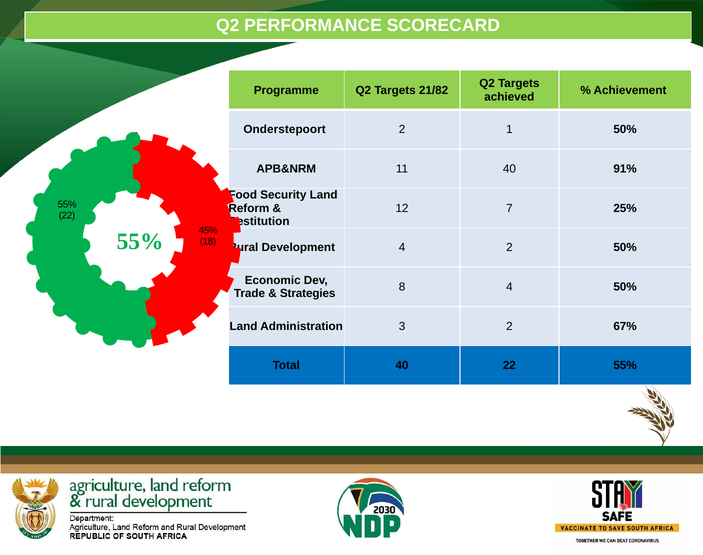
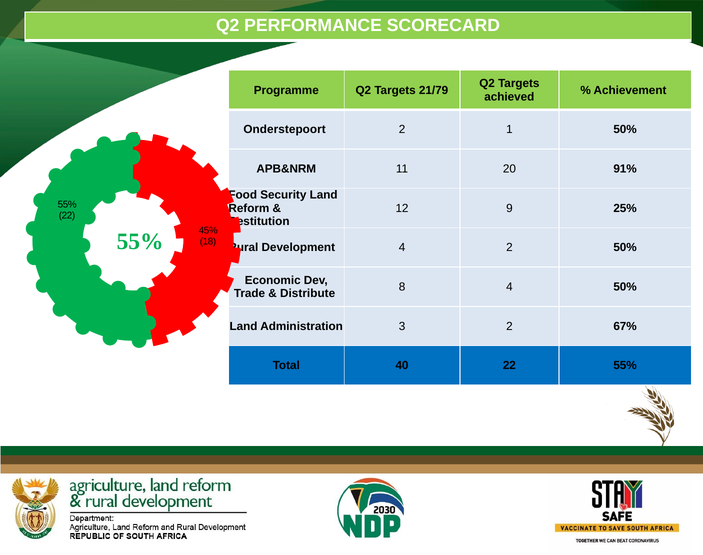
21/82: 21/82 -> 21/79 (434, 90)
11 40: 40 -> 20 (509, 169)
7: 7 -> 9 (509, 208)
Strategies: Strategies -> Distribute (308, 293)
